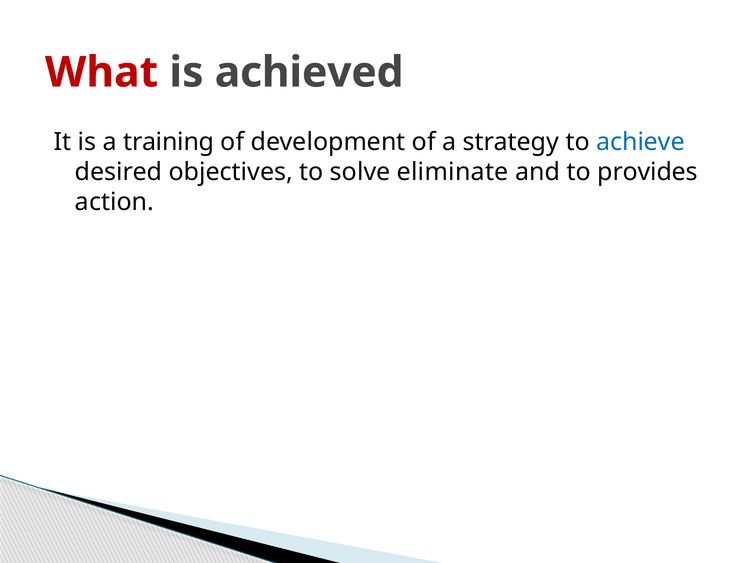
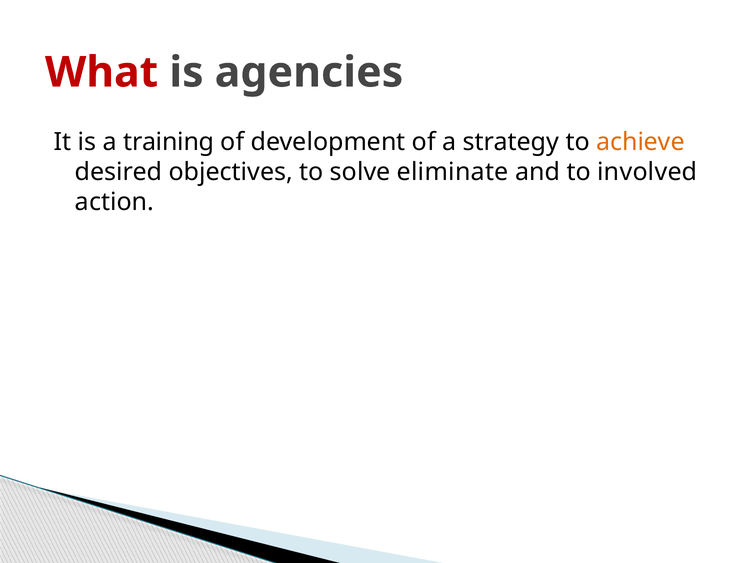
achieved: achieved -> agencies (309, 72)
achieve colour: blue -> orange (640, 142)
provides: provides -> involved (647, 172)
